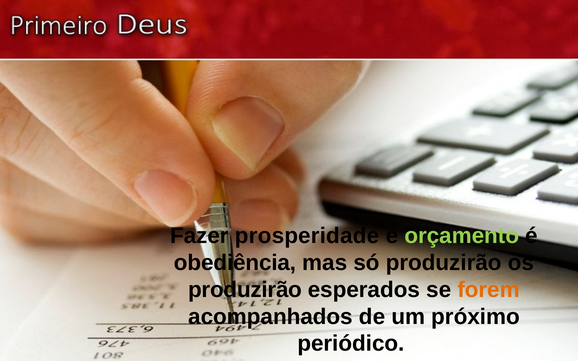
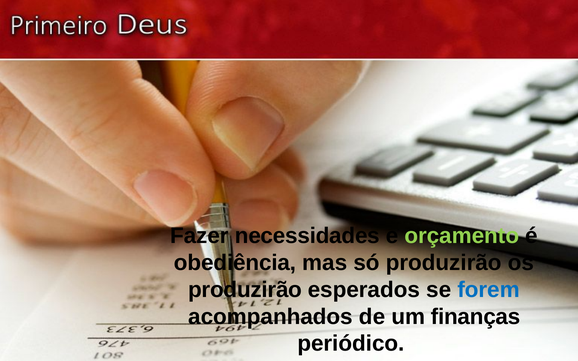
prosperidade: prosperidade -> necessidades (307, 236)
forem colour: orange -> blue (489, 290)
próximo: próximo -> finanças (476, 317)
